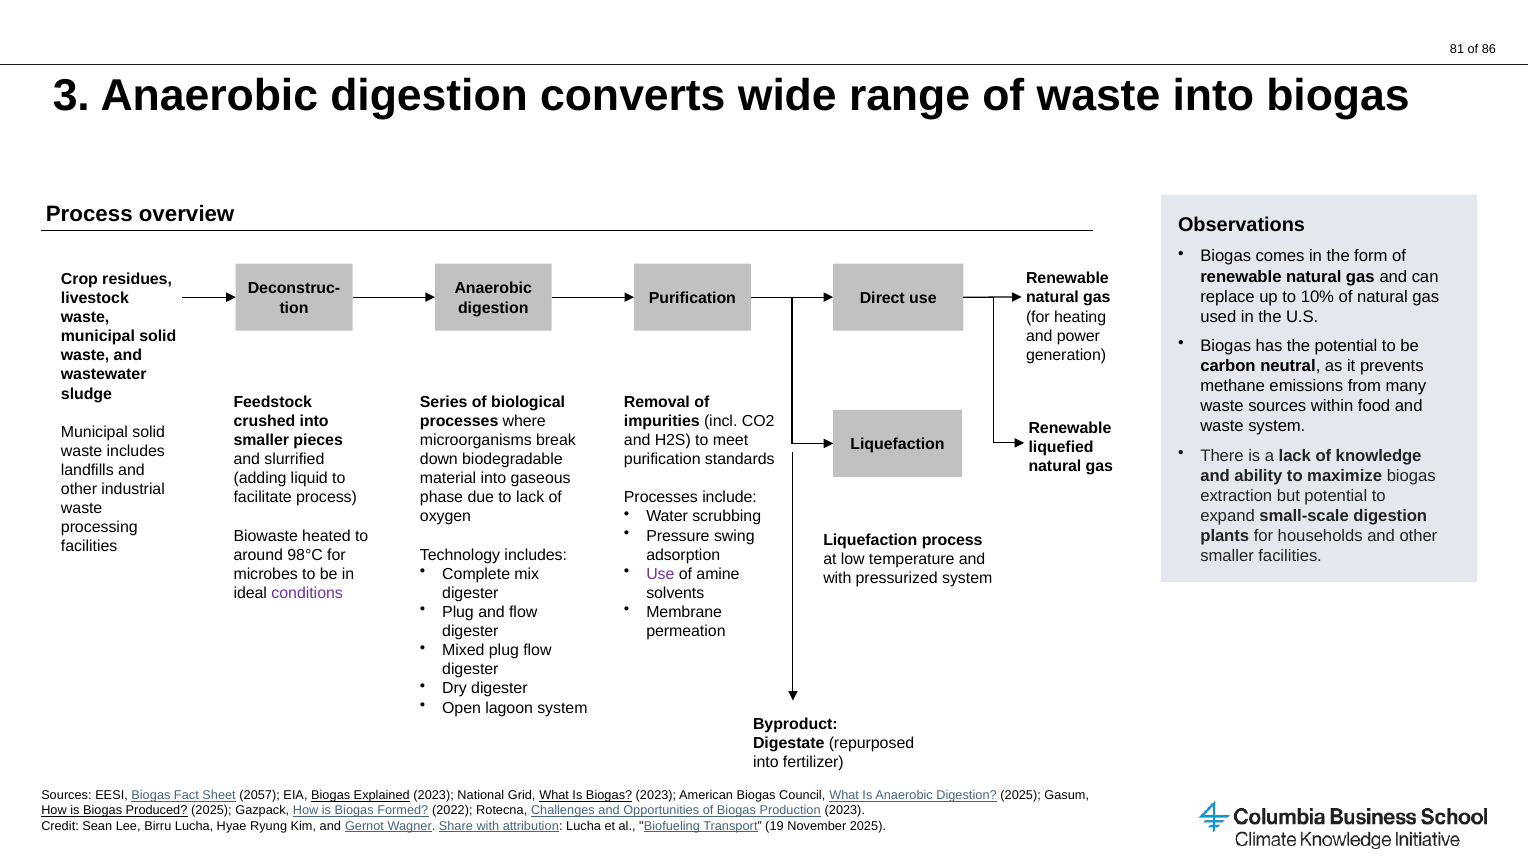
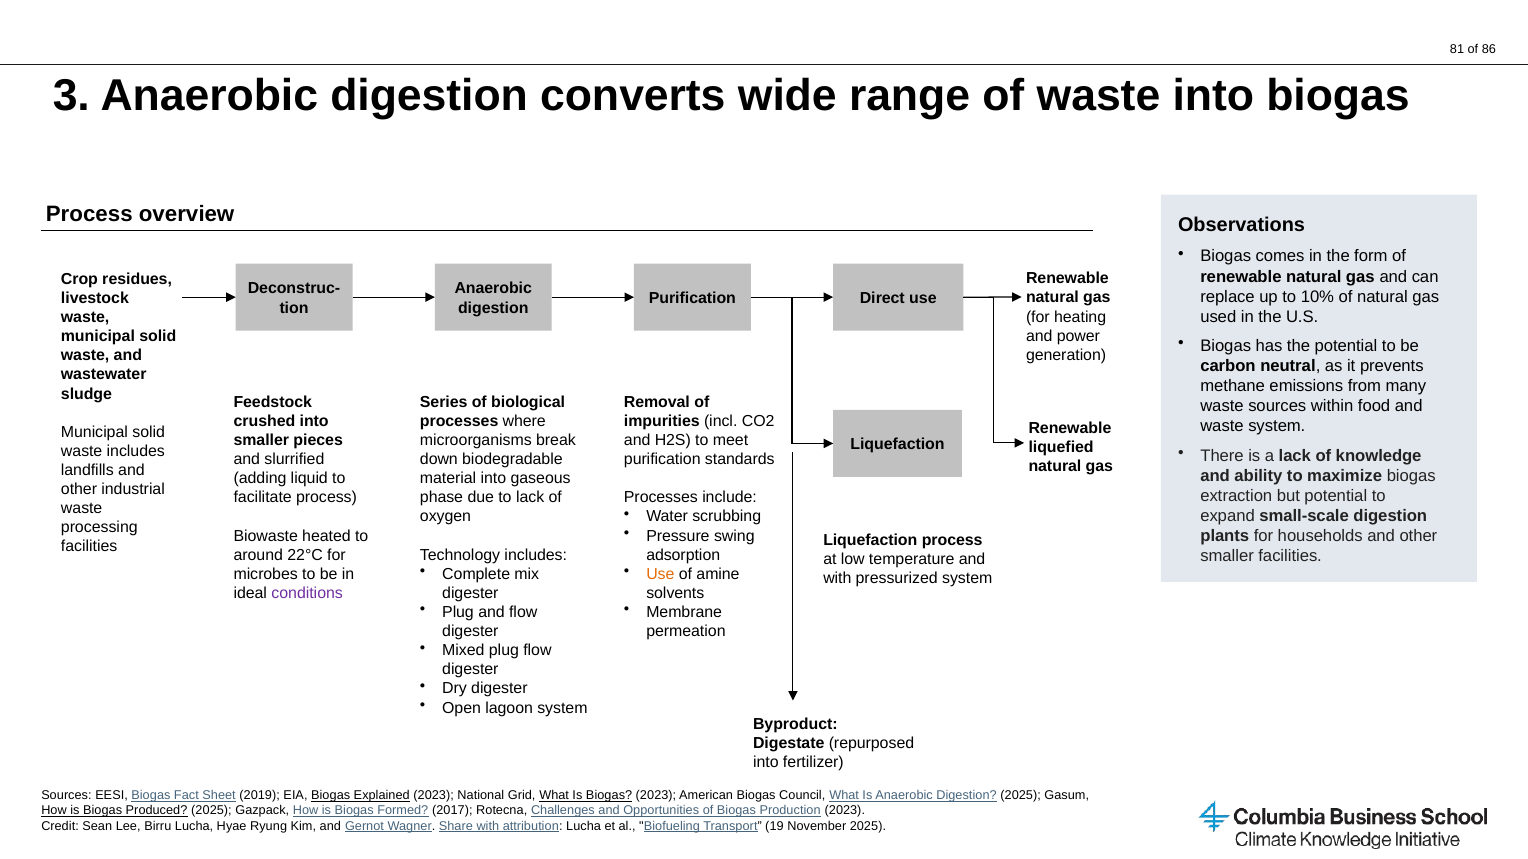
98°C: 98°C -> 22°C (305, 555)
Use colour: purple -> orange (660, 574)
2057: 2057 -> 2019 (260, 796)
2022: 2022 -> 2017 (452, 811)
